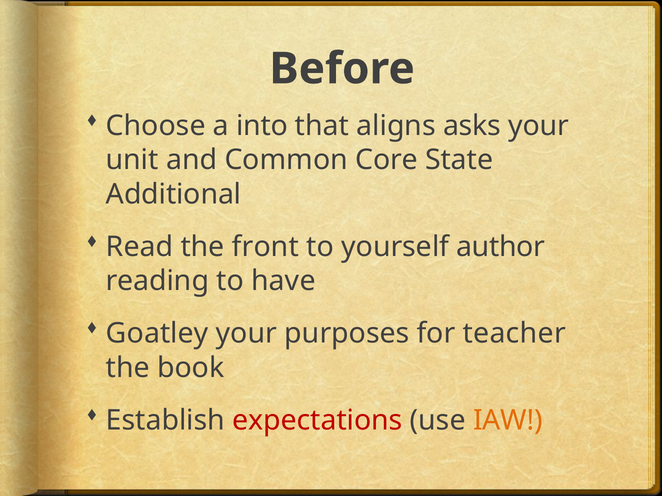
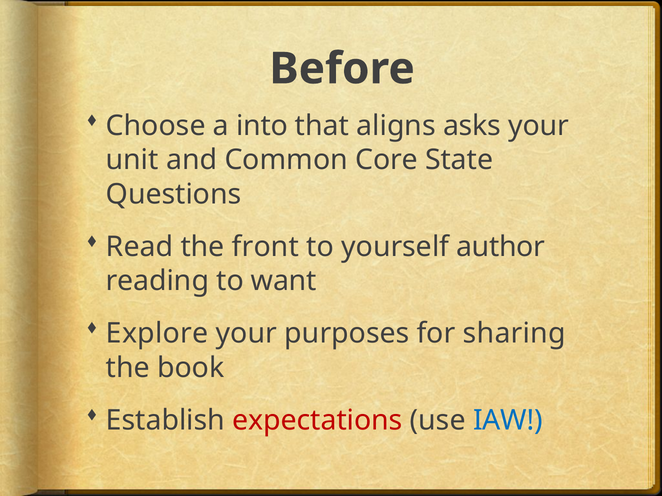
Additional: Additional -> Questions (174, 194)
have: have -> want (284, 281)
Goatley: Goatley -> Explore (157, 334)
teacher: teacher -> sharing (514, 334)
IAW colour: orange -> blue (508, 421)
